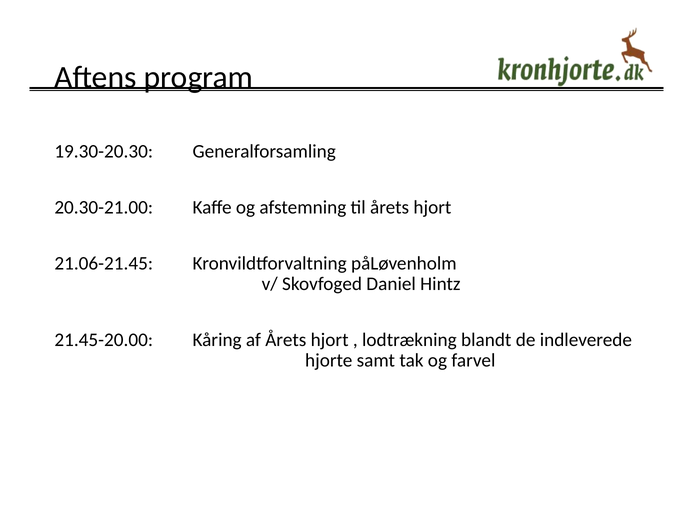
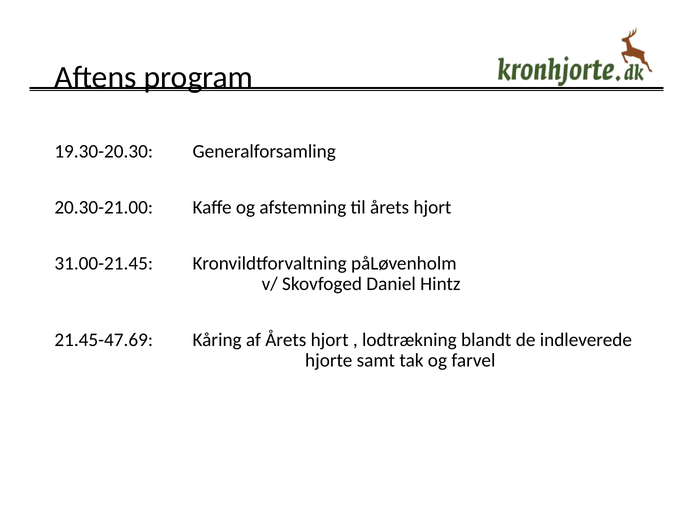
21.06-21.45: 21.06-21.45 -> 31.00-21.45 (104, 263)
21.45-20.00: 21.45-20.00 -> 21.45-47.69 (104, 340)
